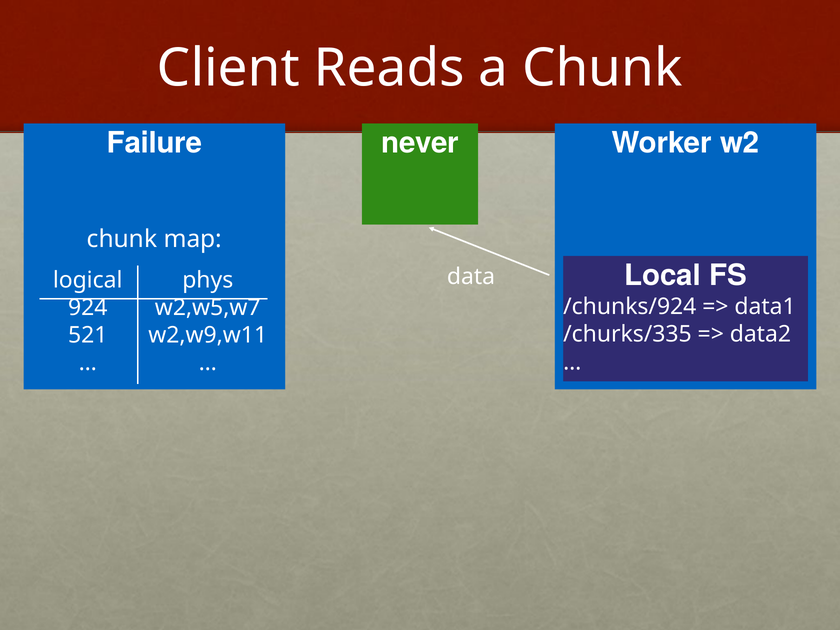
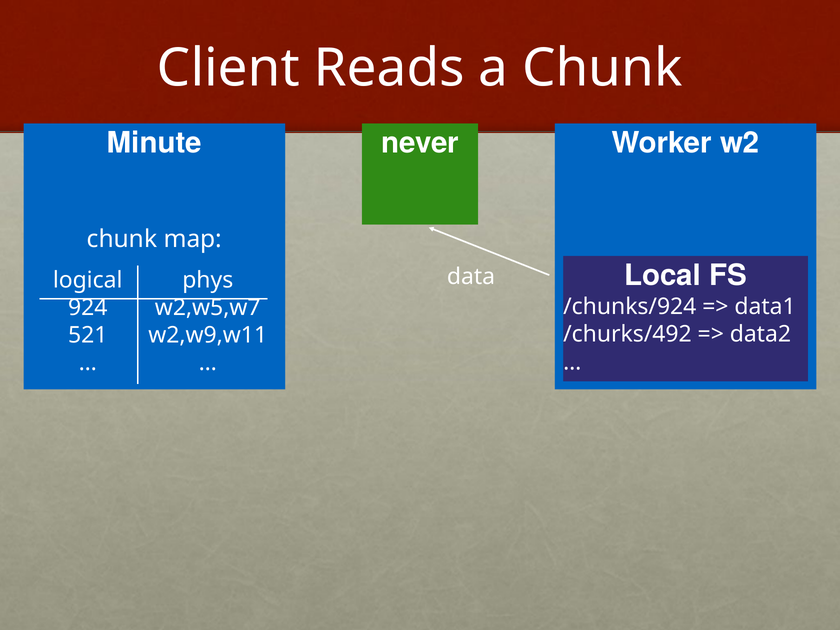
Failure: Failure -> Minute (154, 143)
/churks/335: /churks/335 -> /churks/492 (627, 334)
